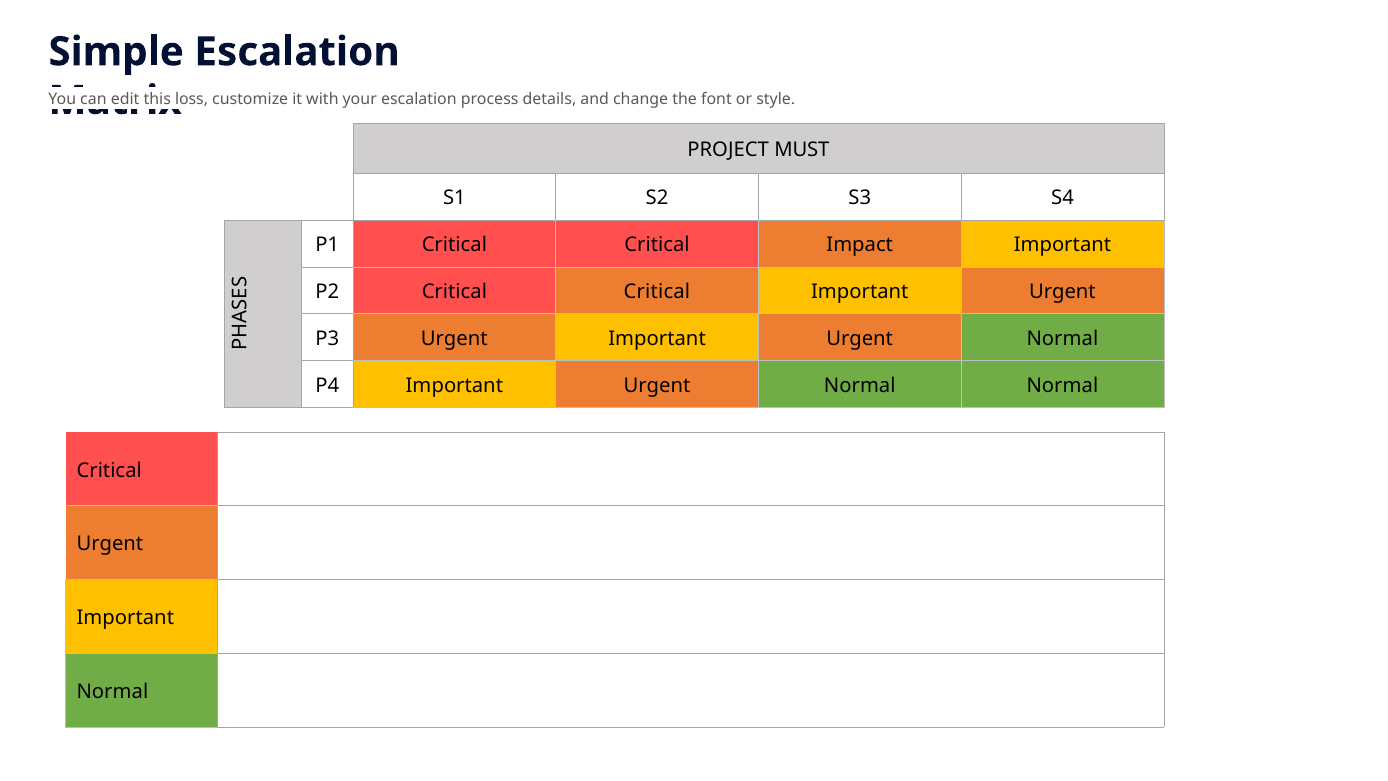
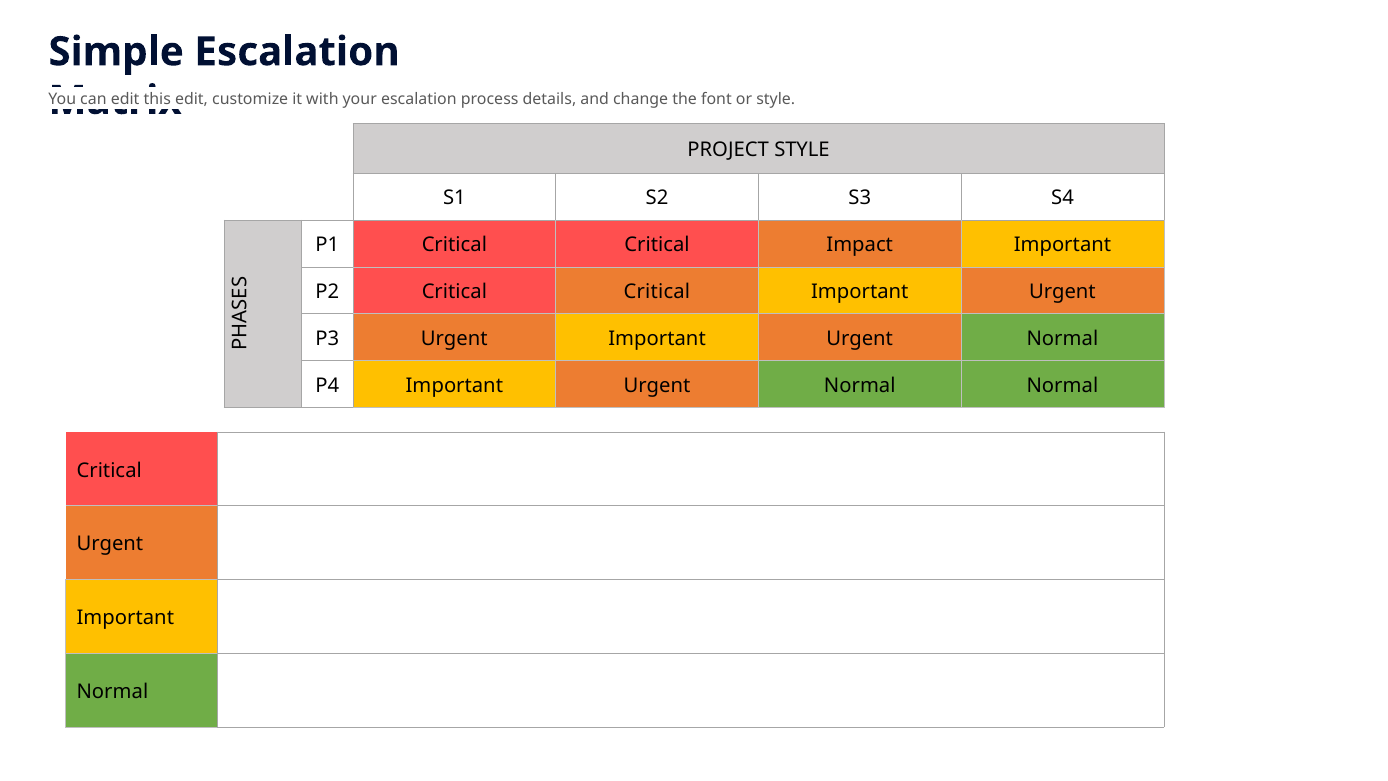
loss: loss -> edit (192, 99)
PROJECT MUST: MUST -> STYLE (802, 150)
